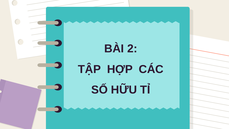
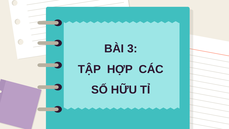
2: 2 -> 3 (132, 49)
